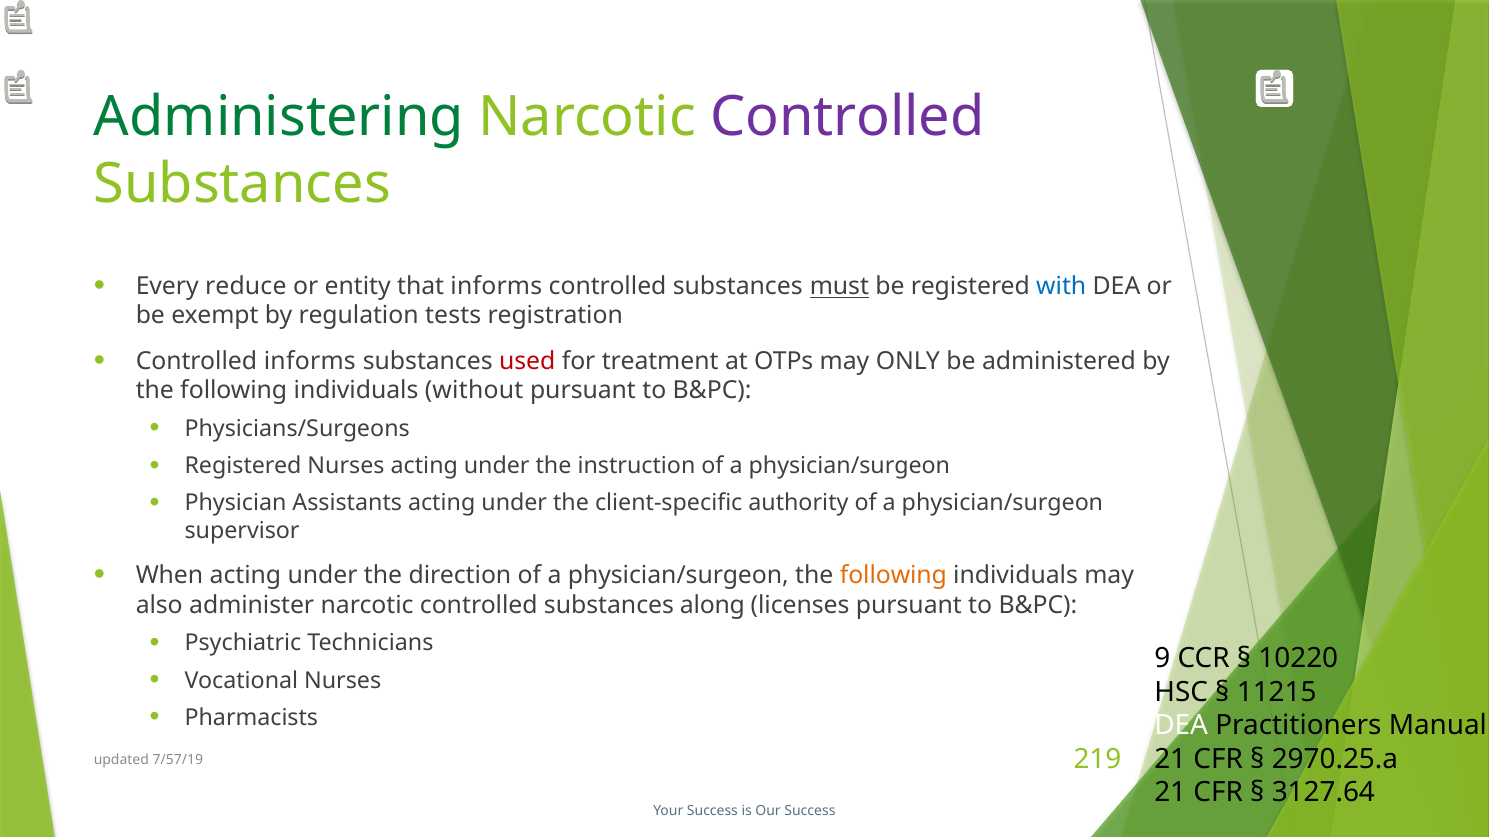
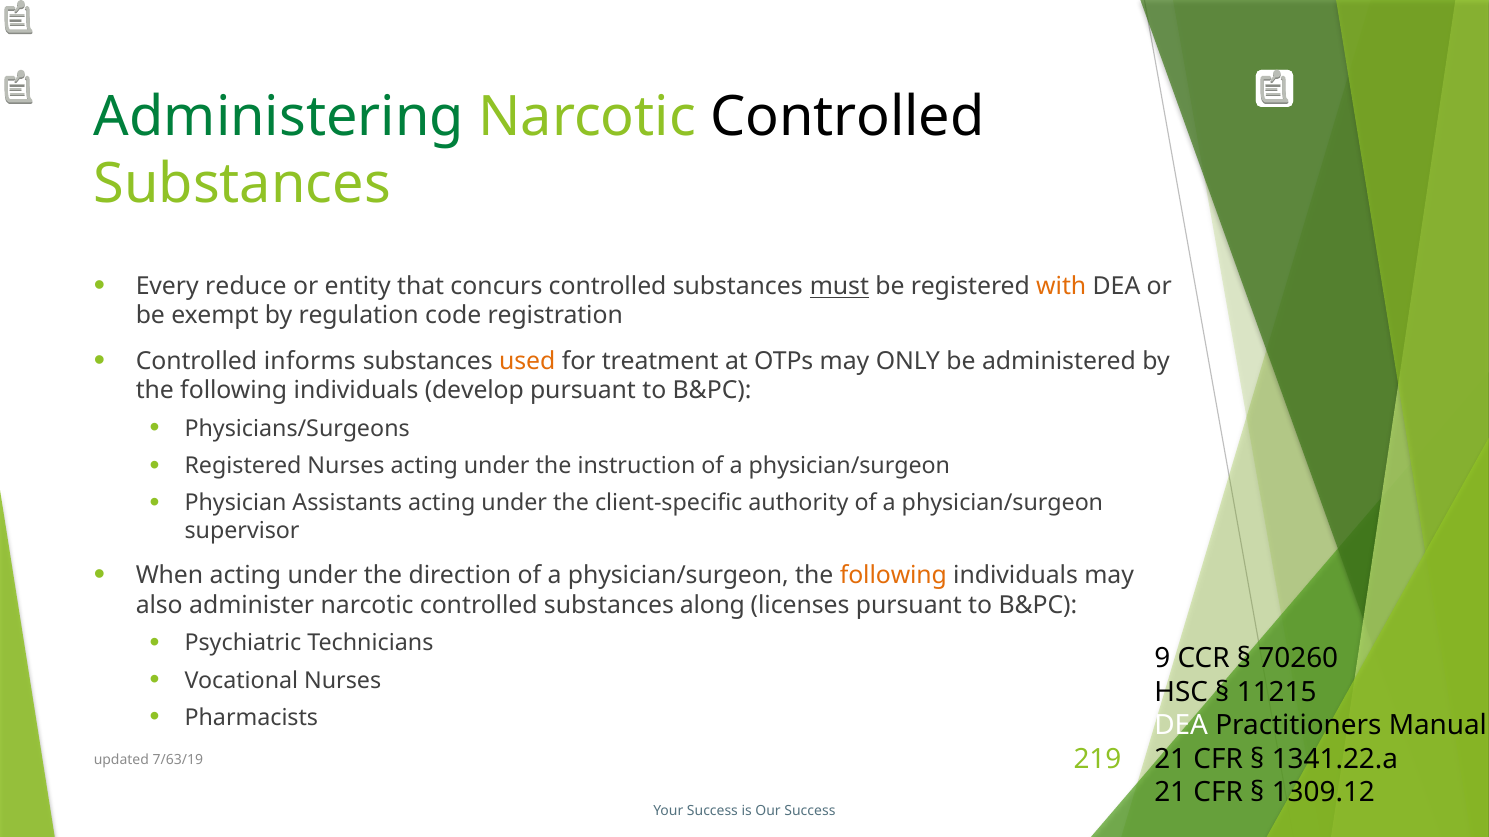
Controlled colour: purple -> black (847, 117)
that informs: informs -> concurs (496, 286)
with colour: blue -> orange (1061, 286)
tests: tests -> code (453, 316)
used colour: red -> orange (527, 361)
without: without -> develop (474, 391)
10220: 10220 -> 70260 (1298, 659)
2970.25.a: 2970.25.a -> 1341.22.a (1335, 760)
7/57/19: 7/57/19 -> 7/63/19 (178, 760)
3127.64: 3127.64 -> 1309.12 (1323, 793)
